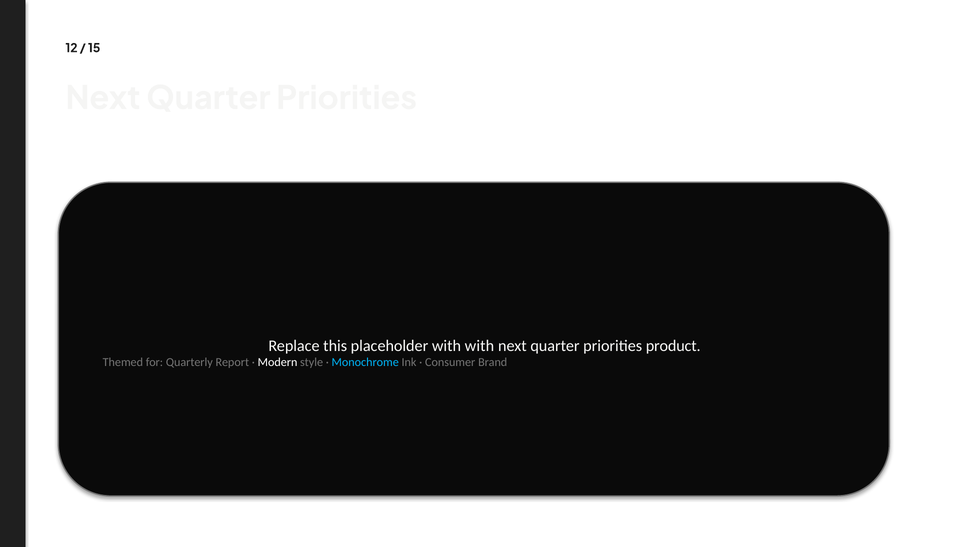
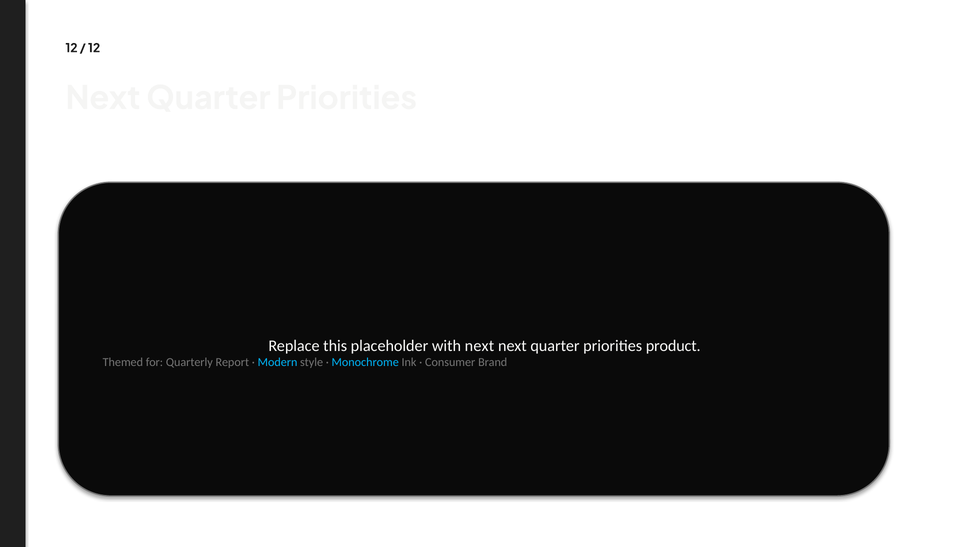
15: 15 -> 12 (94, 48)
with with: with -> next (479, 346)
Modern colour: white -> light blue (278, 362)
